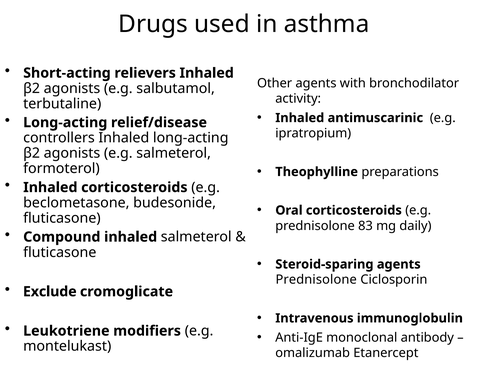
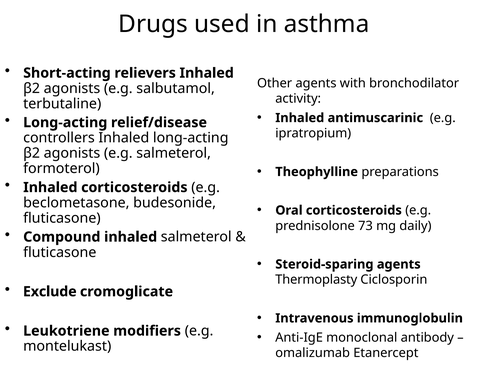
83: 83 -> 73 (365, 226)
Prednisolone: Prednisolone -> Thermoplasty (316, 280)
